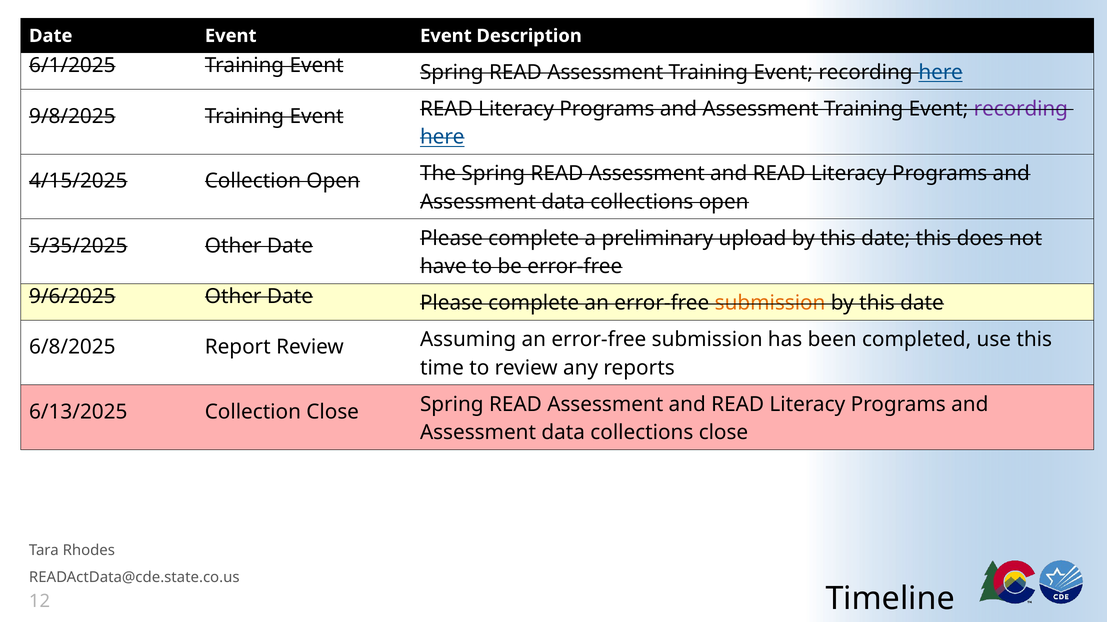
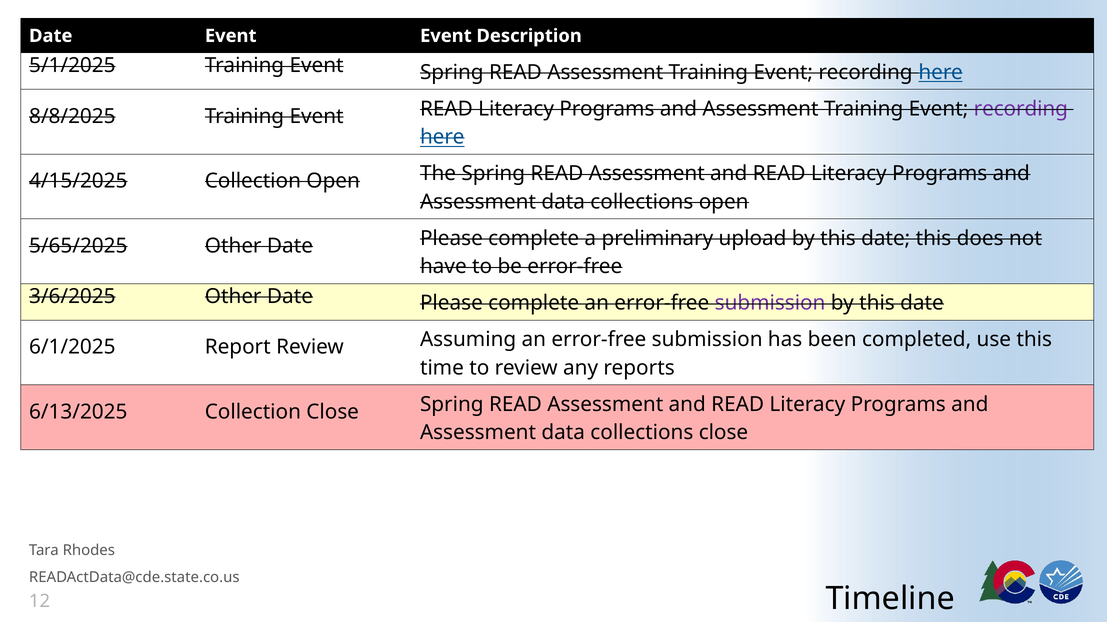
6/1/2025: 6/1/2025 -> 5/1/2025 (72, 66)
9/8/2025: 9/8/2025 -> 8/8/2025 (72, 116)
5/35/2025: 5/35/2025 -> 5/65/2025 (78, 246)
9/6/2025: 9/6/2025 -> 3/6/2025 (72, 297)
submission colour: orange -> purple (770, 303)
6/8/2025: 6/8/2025 -> 6/1/2025 (72, 347)
